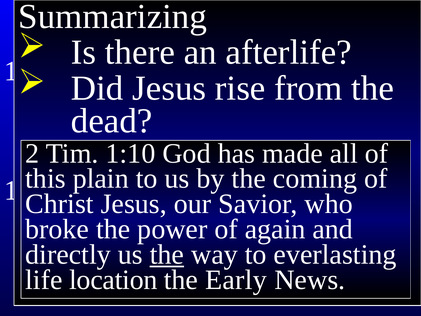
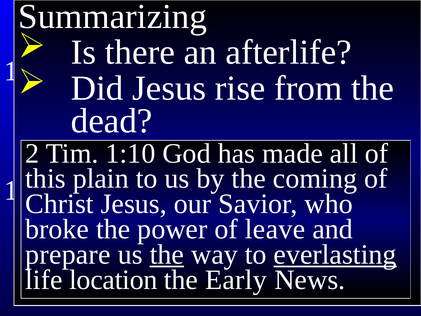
again: again -> leave (275, 229)
directly: directly -> prepare (68, 254)
everlasting underline: none -> present (335, 254)
